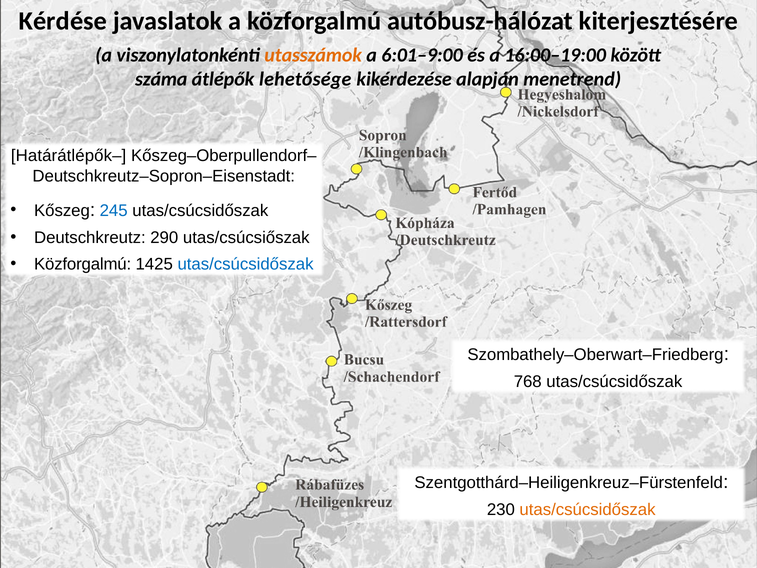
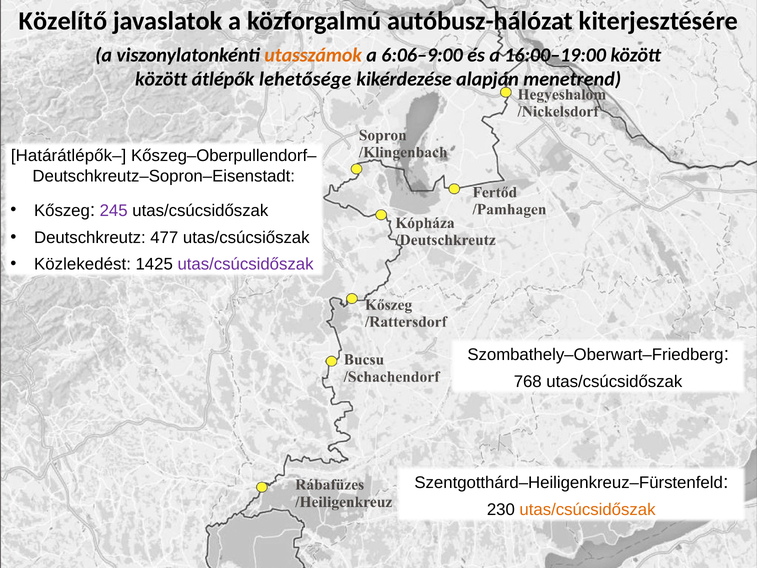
Kérdése: Kérdése -> Közelítő (63, 21)
6:01–9:00: 6:01–9:00 -> 6:06–9:00 (422, 55)
száma: száma -> között (161, 79)
245 colour: blue -> purple (114, 211)
290: 290 -> 477 (164, 238)
Közforgalmú: Közforgalmú -> Közlekedést (83, 264)
utas/csúcsidőszak colour: blue -> purple (246, 264)
